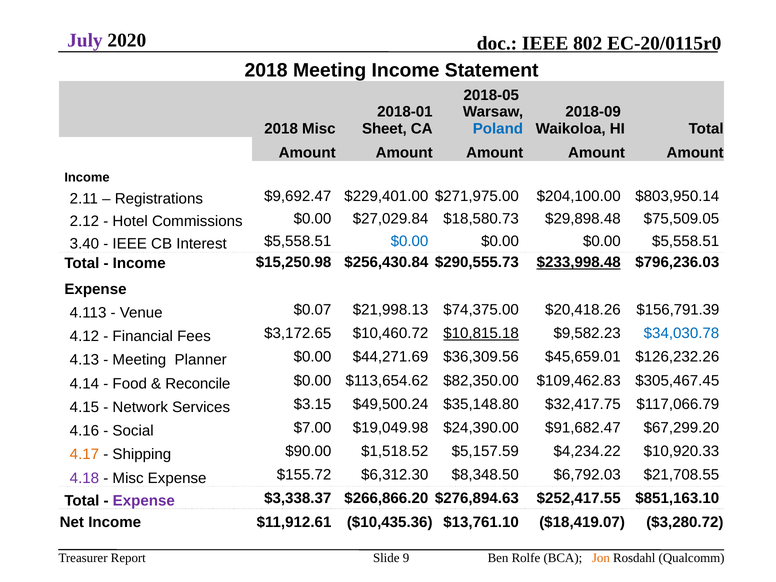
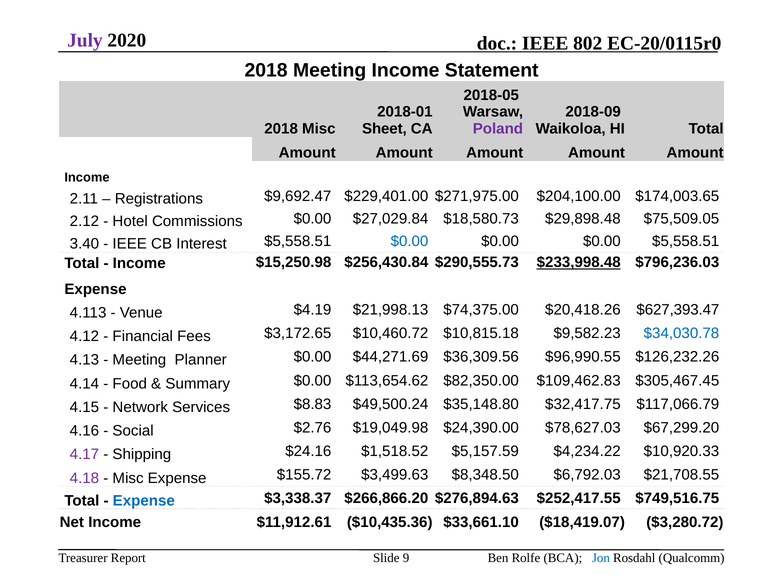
Poland colour: blue -> purple (498, 129)
$803,950.14: $803,950.14 -> $174,003.65 (677, 196)
$0.07: $0.07 -> $4.19 (313, 310)
$156,791.39: $156,791.39 -> $627,393.47 (678, 310)
$10,815.18 underline: present -> none (481, 333)
$45,659.01: $45,659.01 -> $96,990.55 (583, 357)
Reconcile: Reconcile -> Summary (198, 384)
$3.15: $3.15 -> $8.83 (313, 404)
$7.00: $7.00 -> $2.76 (313, 428)
$91,682.47: $91,682.47 -> $78,627.03 (583, 428)
4.17 colour: orange -> purple (84, 454)
$90.00: $90.00 -> $24.16 (308, 451)
$6,312.30: $6,312.30 -> $3,499.63 (395, 475)
Expense colour: purple -> blue (144, 501)
$851,163.10: $851,163.10 -> $749,516.75 (677, 498)
$13,761.10: $13,761.10 -> $33,661.10 (481, 522)
Jon colour: orange -> blue (601, 558)
